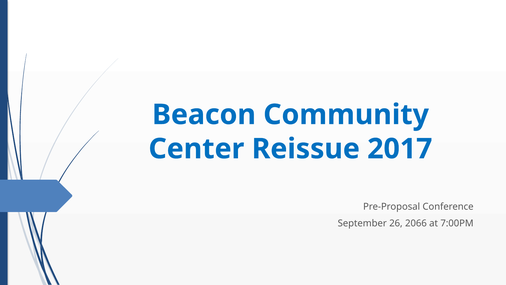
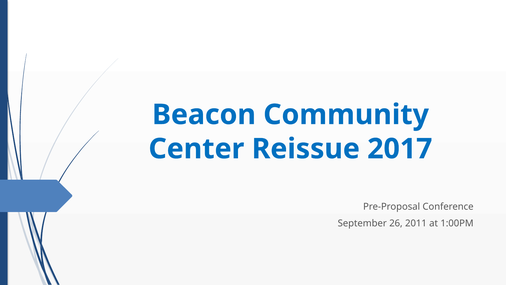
2066: 2066 -> 2011 (416, 223)
7:00PM: 7:00PM -> 1:00PM (457, 223)
